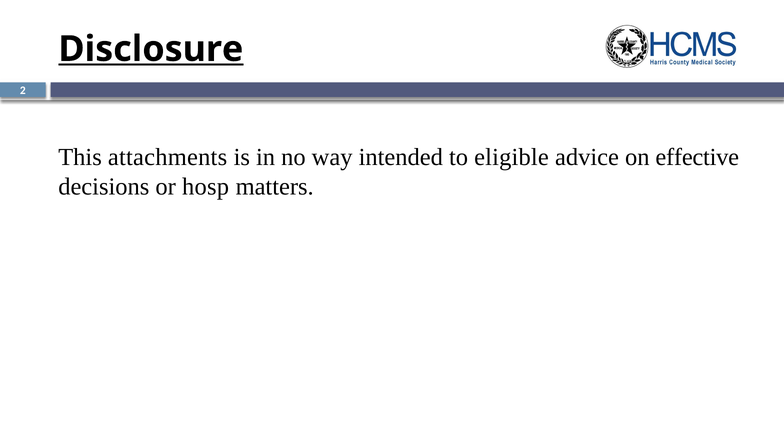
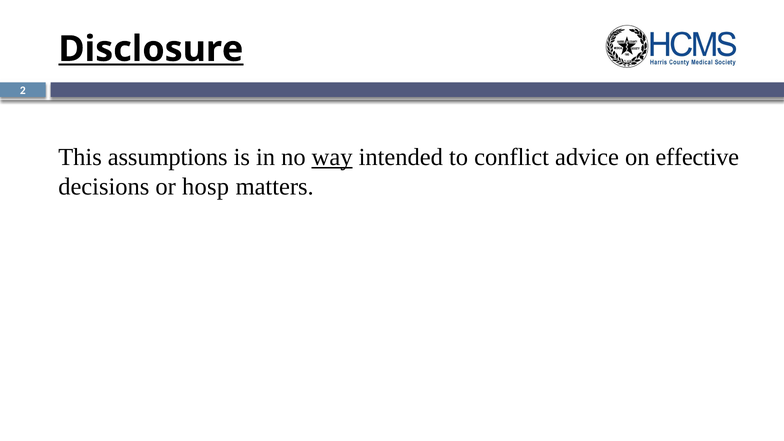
attachments: attachments -> assumptions (168, 157)
way underline: none -> present (332, 157)
eligible: eligible -> conflict (512, 157)
